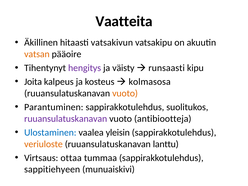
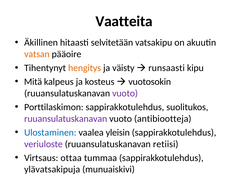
vatsakivun: vatsakivun -> selvitetään (112, 43)
hengitys colour: purple -> orange (85, 68)
Joita: Joita -> Mitä (33, 82)
kolmasosa: kolmasosa -> vuotosokin (150, 82)
vuoto colour: orange -> purple (125, 93)
Parantuminen: Parantuminen -> Porttilaskimon (54, 107)
veriuloste colour: orange -> purple (43, 144)
lanttu: lanttu -> retiisi (166, 144)
sappitiehyeen: sappitiehyeen -> ylävatsakipuja (52, 169)
